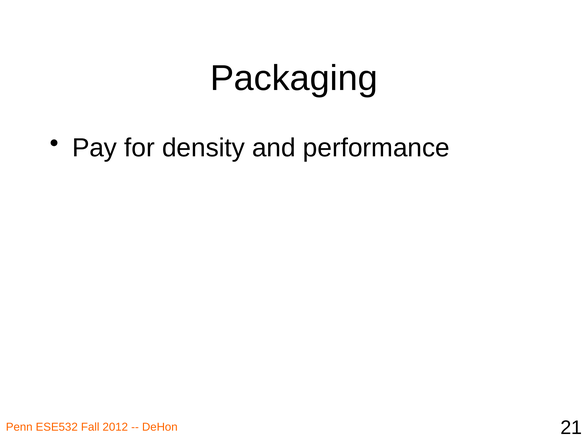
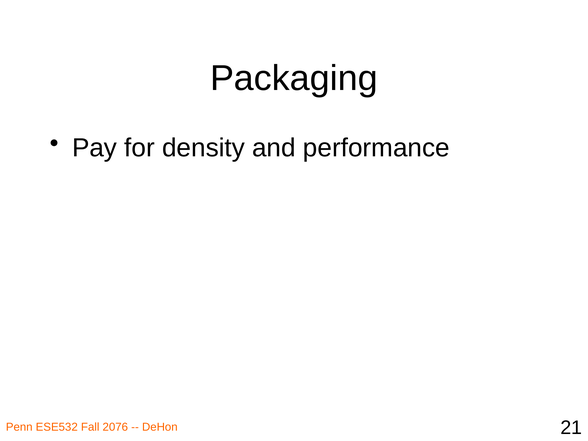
2012: 2012 -> 2076 (115, 427)
